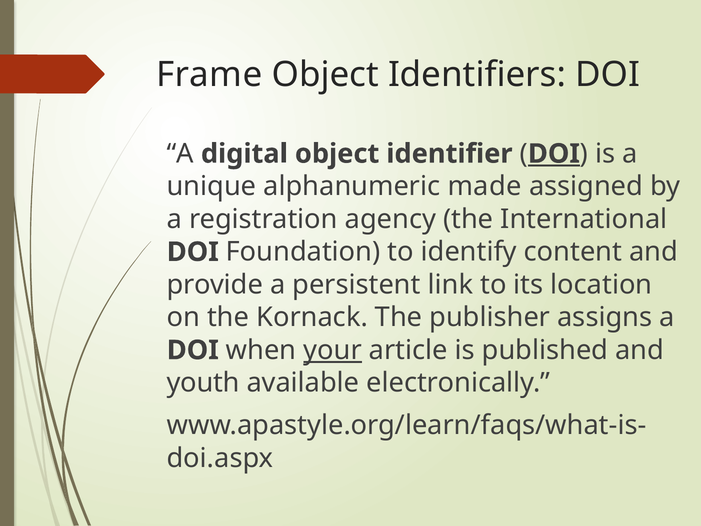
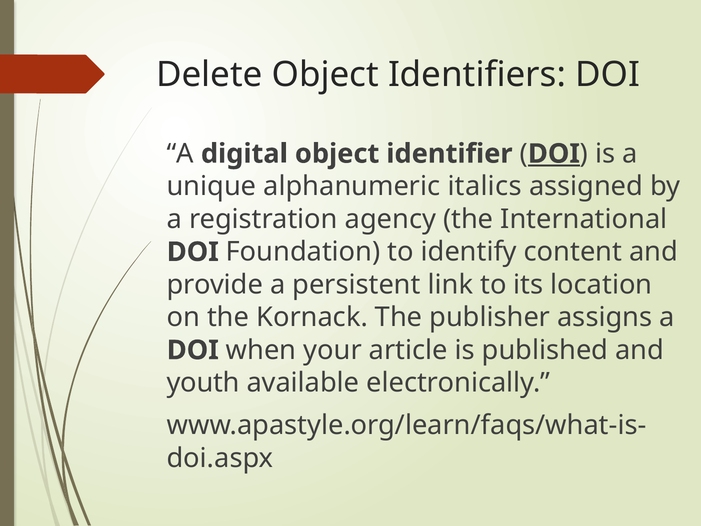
Frame: Frame -> Delete (209, 75)
made: made -> italics (485, 186)
your underline: present -> none (333, 350)
